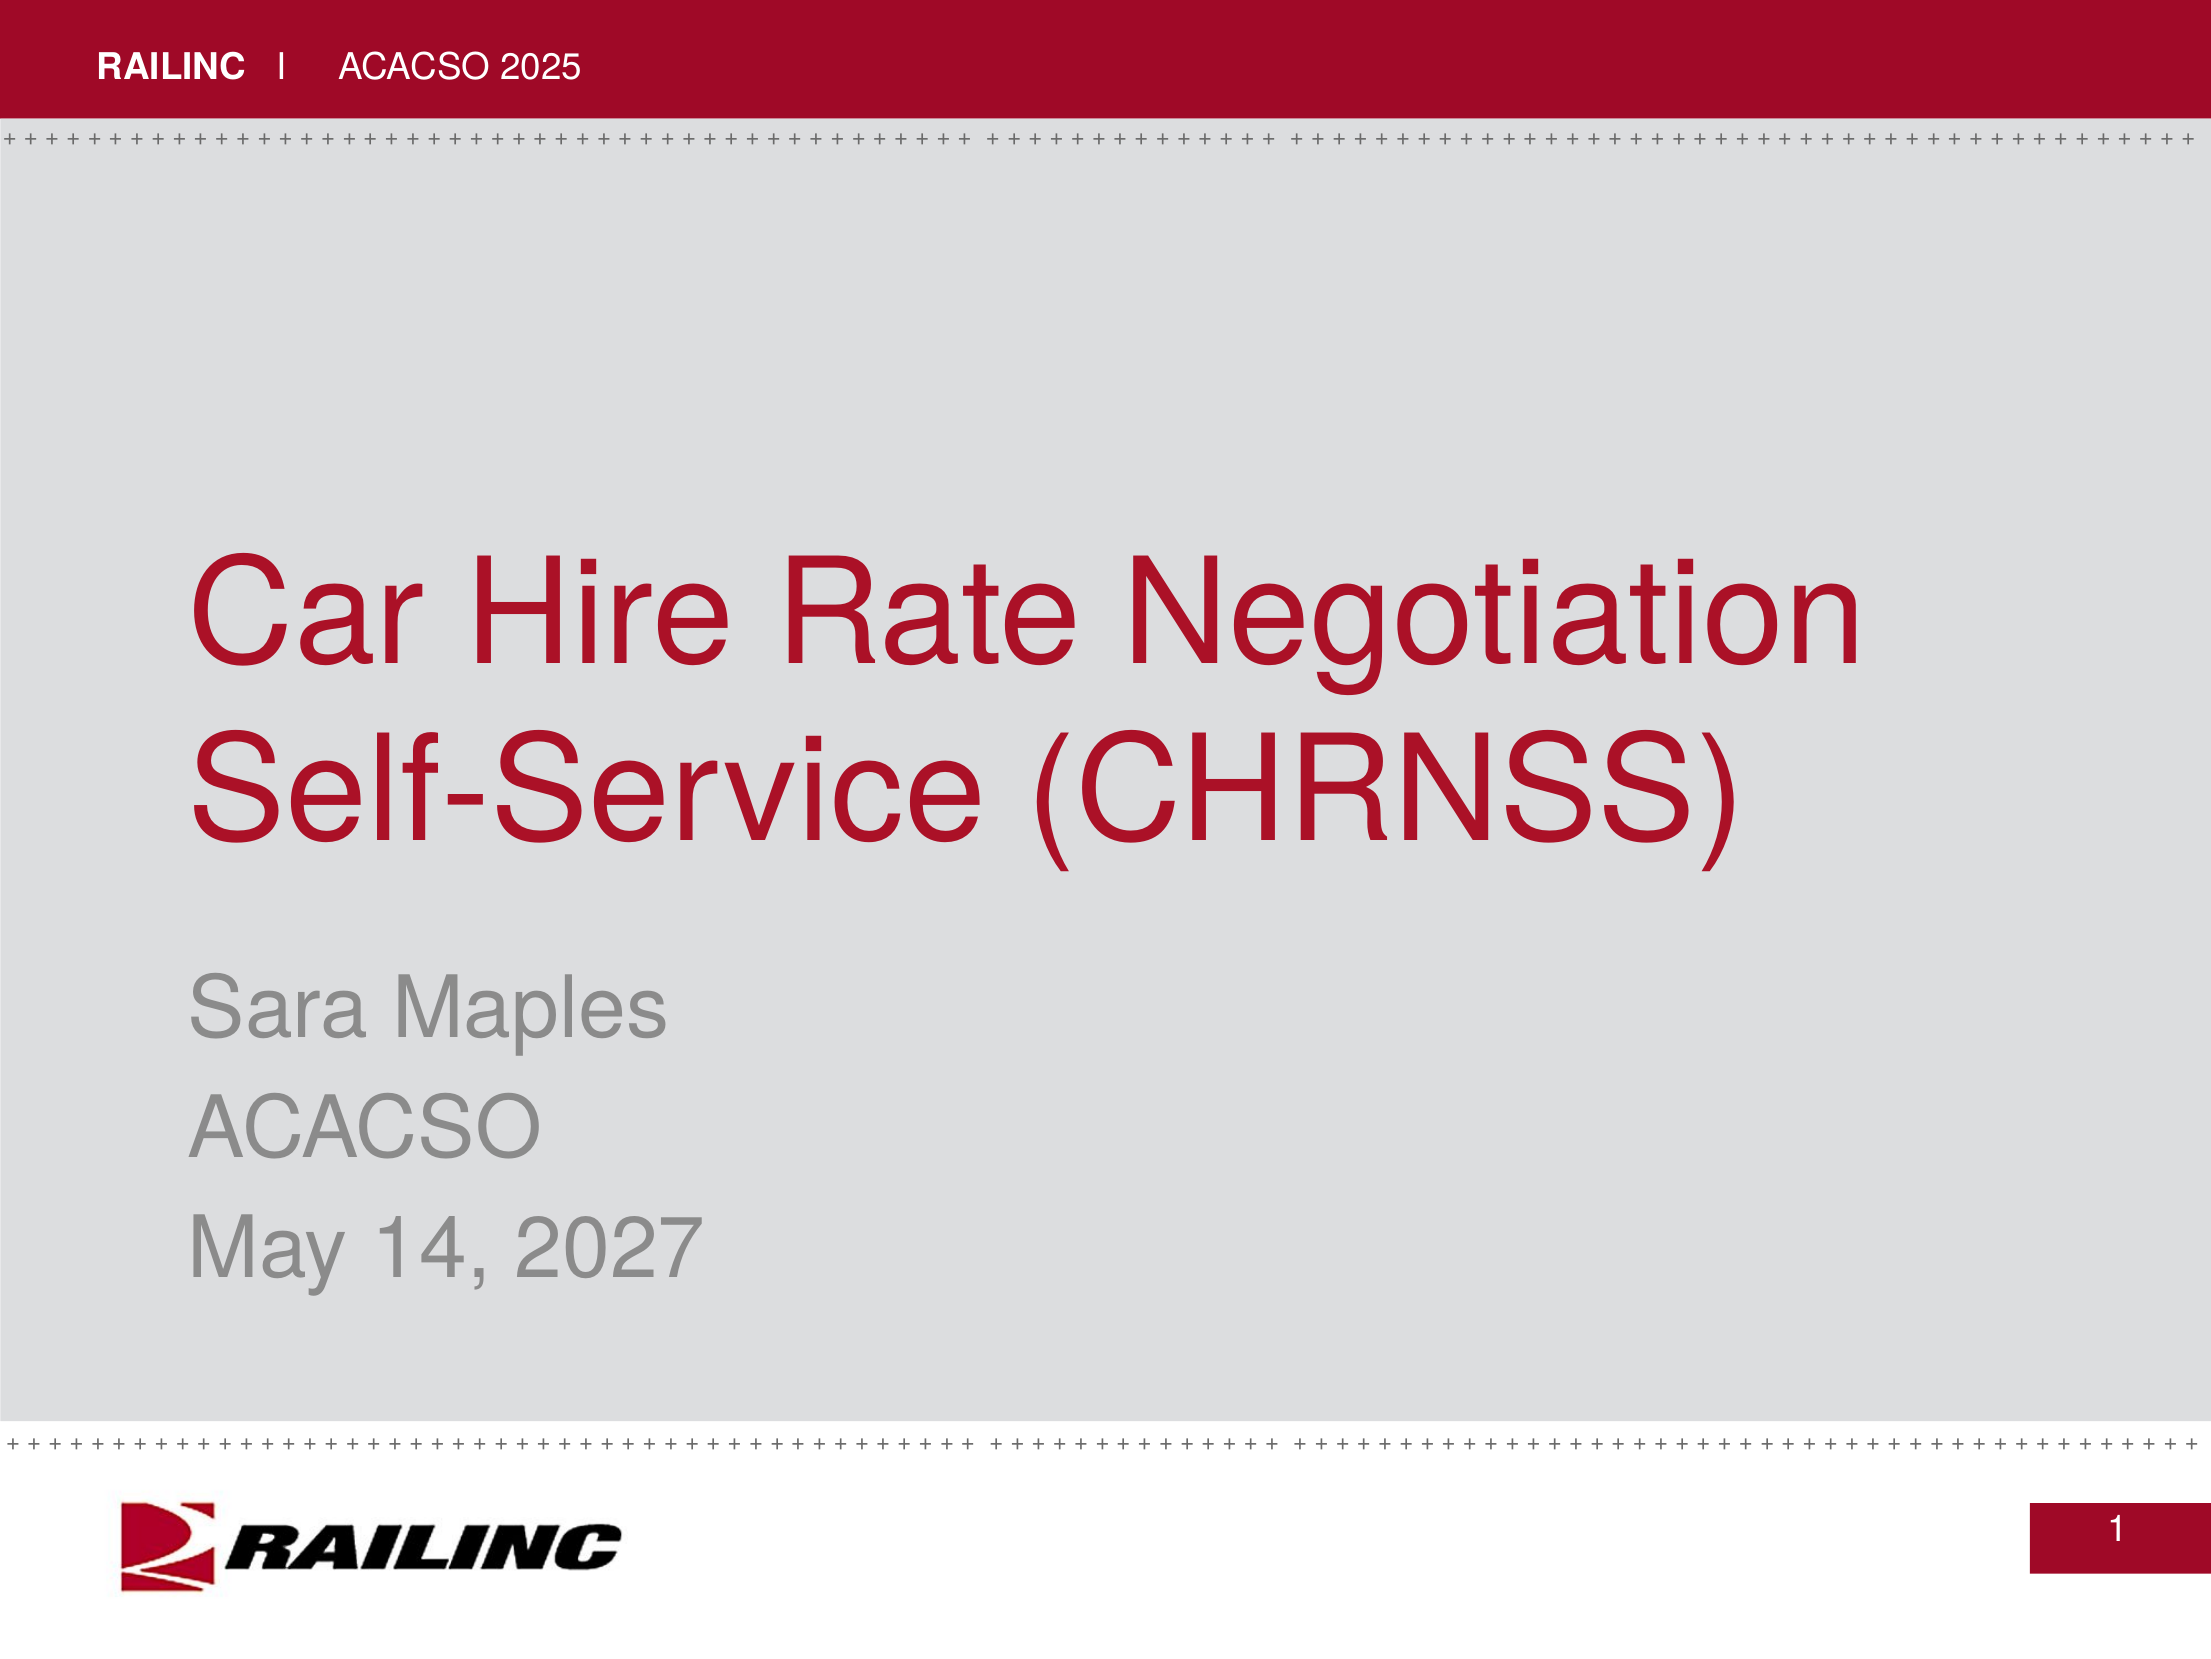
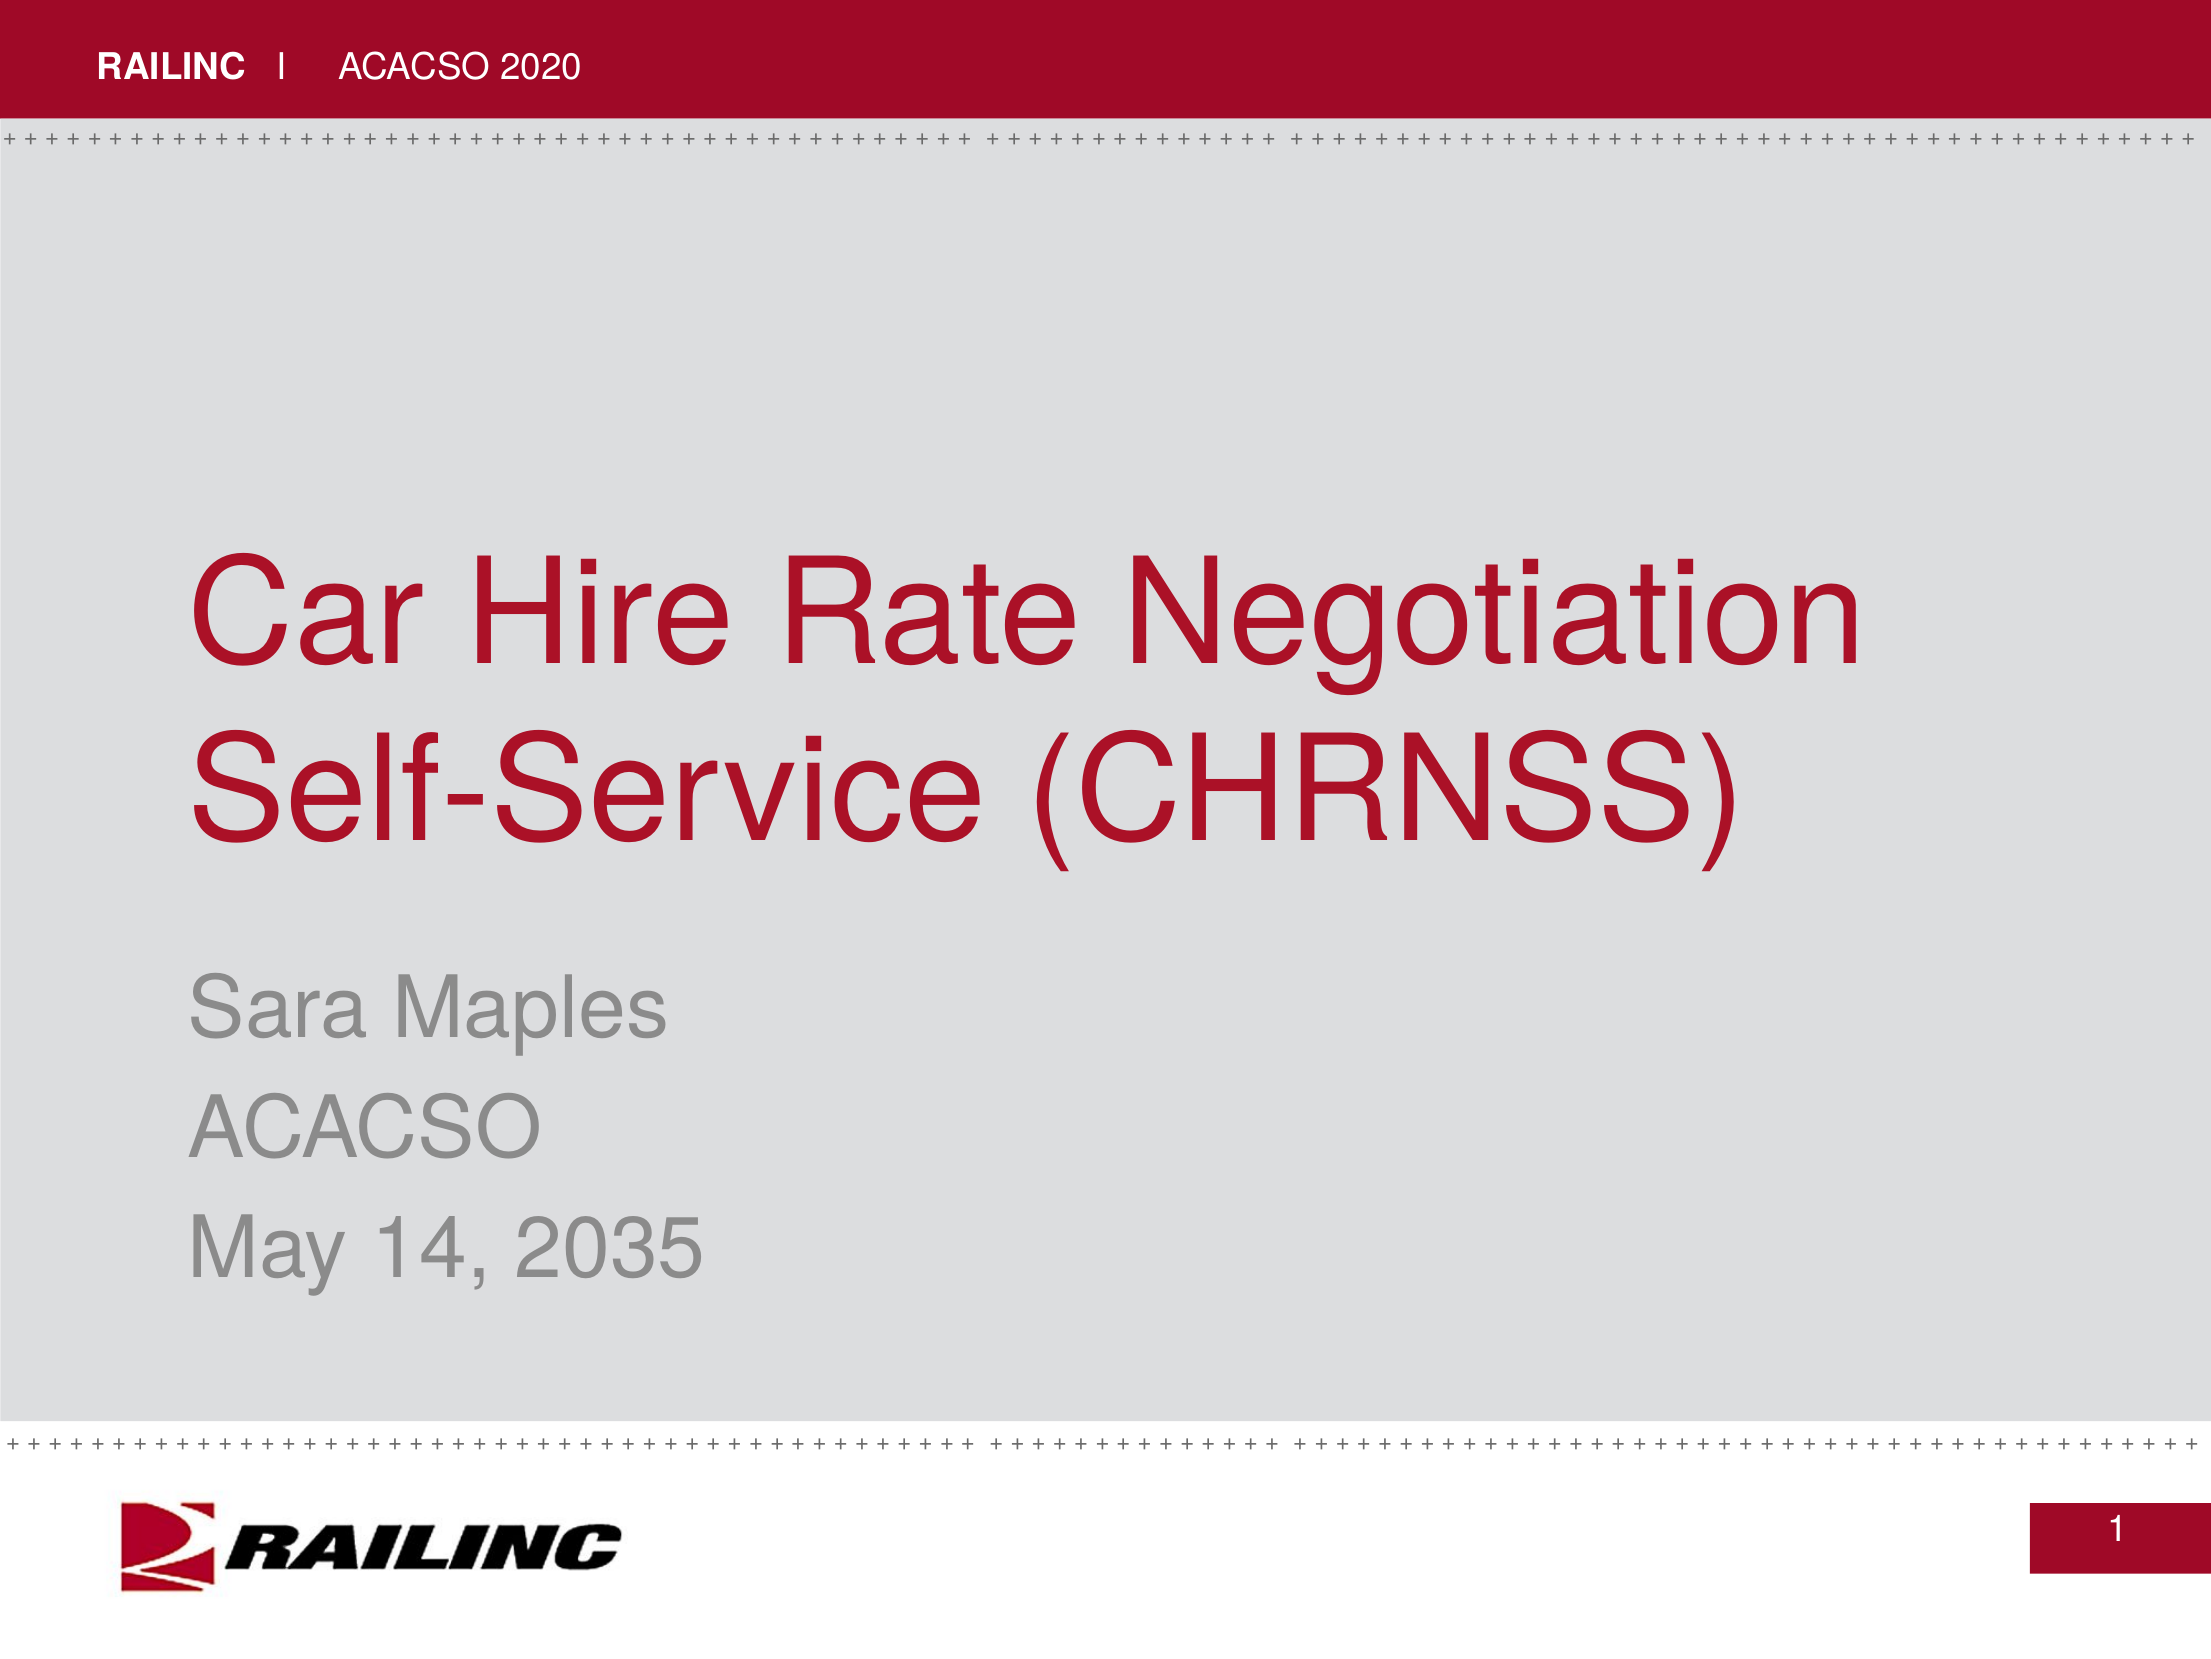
2025: 2025 -> 2020 (541, 67)
2027: 2027 -> 2035 (610, 1249)
